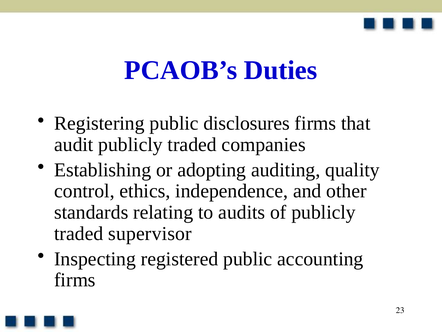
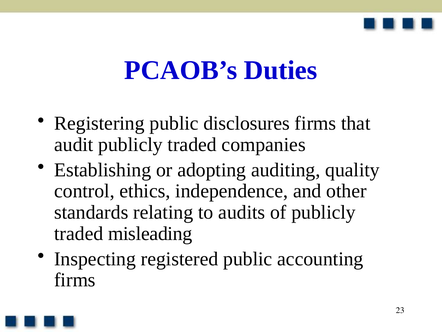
supervisor: supervisor -> misleading (150, 233)
